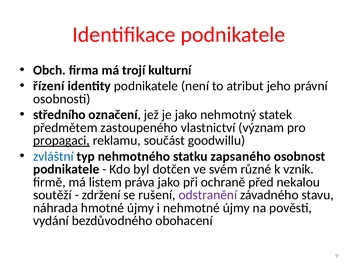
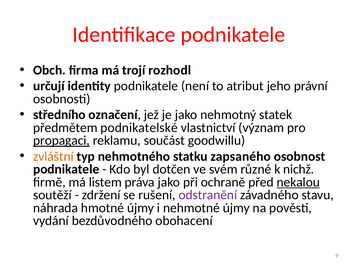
kulturní: kulturní -> rozhodl (170, 70)
řízení: řízení -> určují (49, 86)
zastoupeného: zastoupeného -> podnikatelské (139, 128)
zvláštní colour: blue -> orange (53, 157)
vznik: vznik -> nichž (299, 170)
nekalou underline: none -> present (298, 182)
